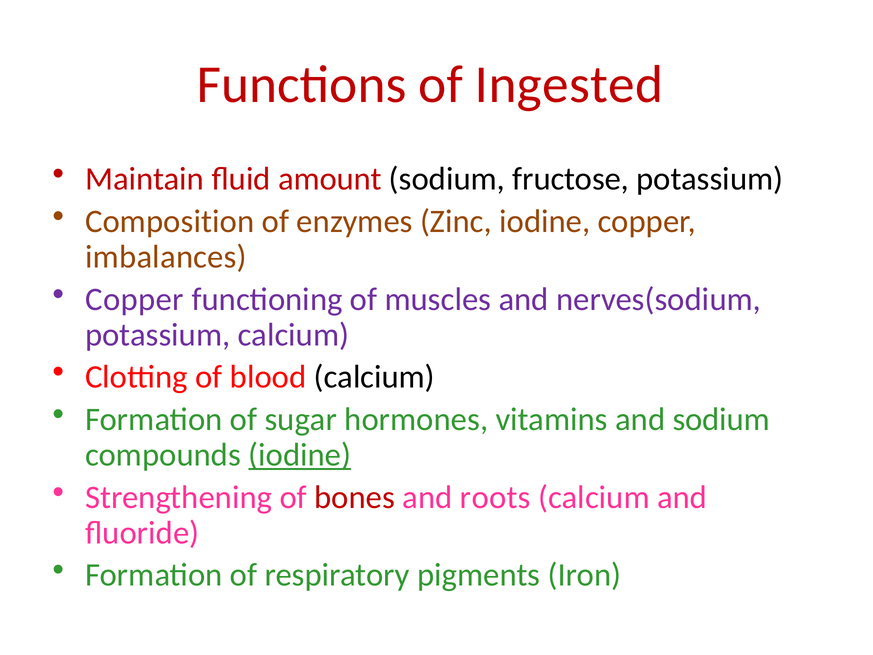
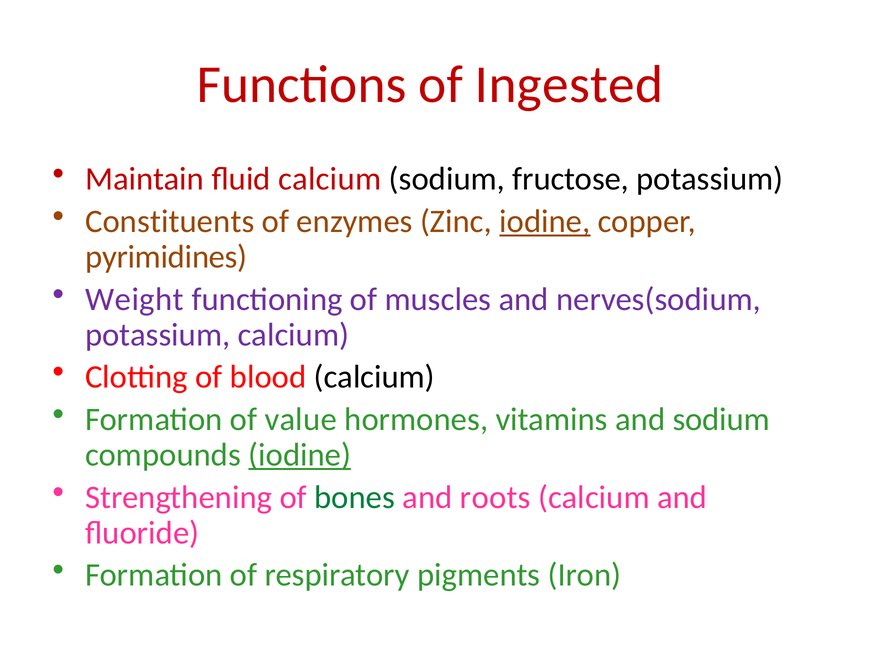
fluid amount: amount -> calcium (330, 179)
Composition: Composition -> Constituents (170, 221)
iodine underline: none -> present (545, 221)
imbalances: imbalances -> pyrimidines (166, 257)
Copper: Copper -> Weight (134, 299)
sugar: sugar -> value (301, 419)
bones colour: red -> green (355, 497)
